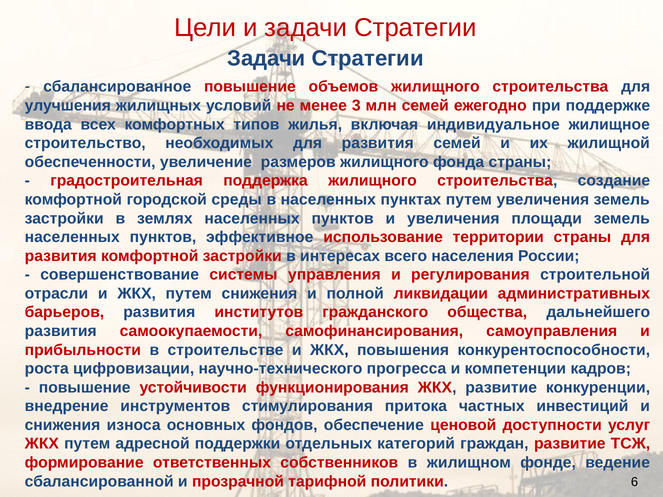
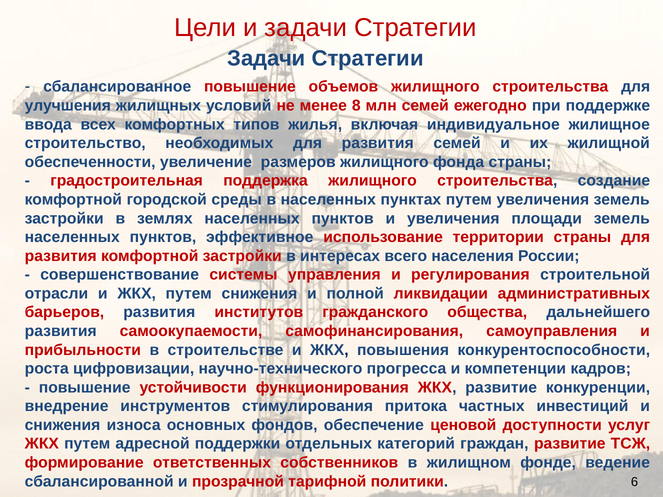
3: 3 -> 8 (356, 106)
